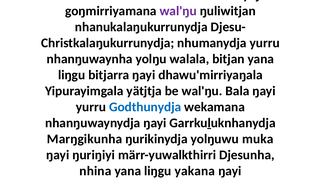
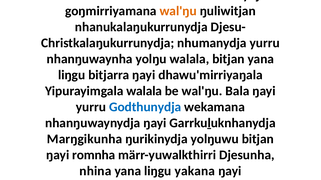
wal'ŋu colour: purple -> orange (178, 11)
Yipurayimgala yätjtja: yätjtja -> walala (144, 91)
yolŋuwu muka: muka -> bitjan (258, 139)
ŋuriŋiyi: ŋuriŋiyi -> romnha (94, 155)
